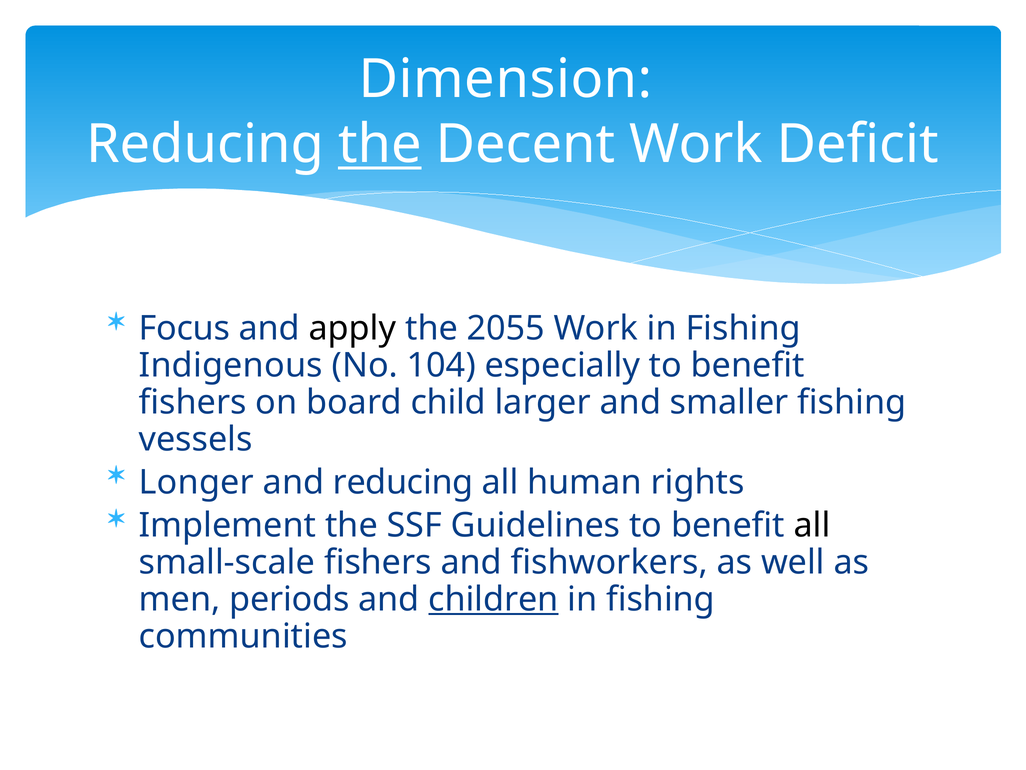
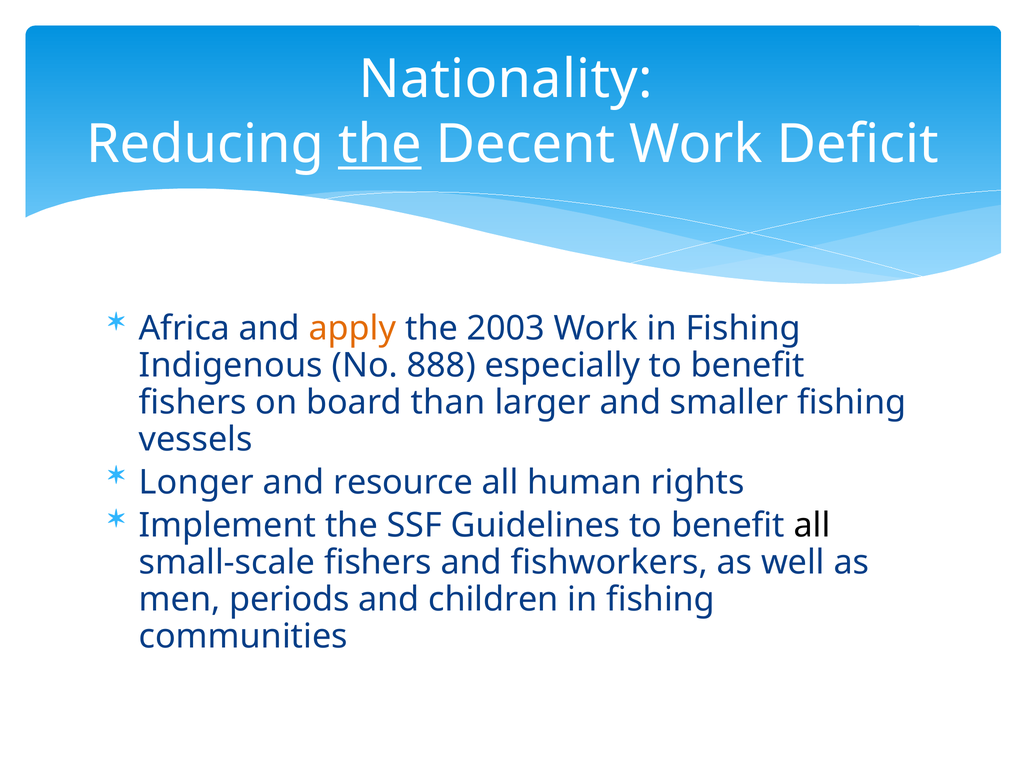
Dimension: Dimension -> Nationality (506, 80)
Focus: Focus -> Africa (184, 328)
apply colour: black -> orange (353, 328)
2055: 2055 -> 2003 (506, 328)
104: 104 -> 888 (441, 365)
child: child -> than (448, 402)
and reducing: reducing -> resource (403, 482)
children underline: present -> none (493, 599)
